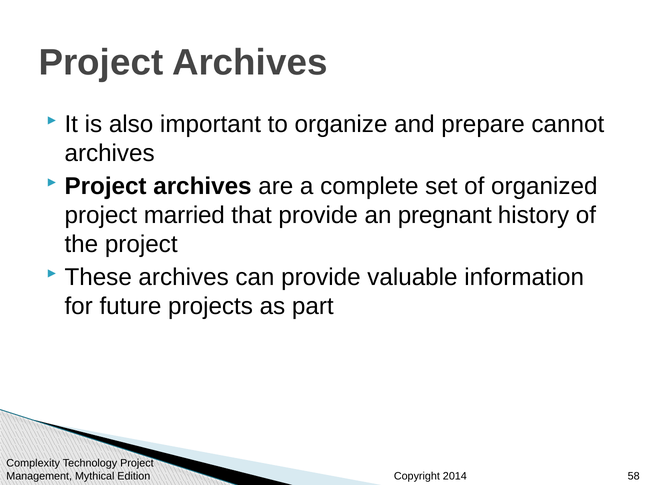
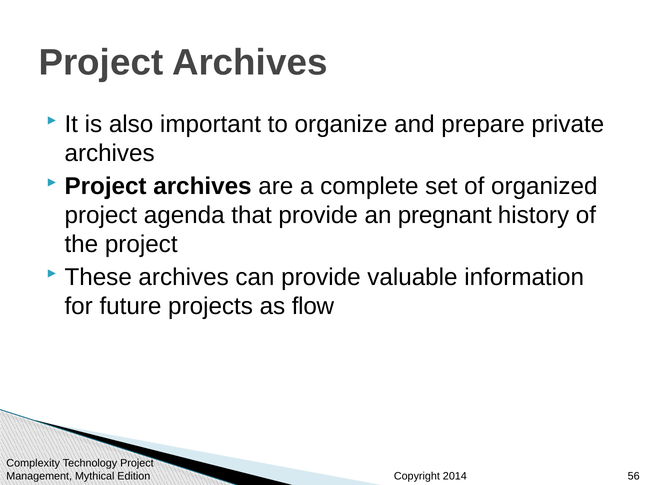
cannot: cannot -> private (568, 124)
married: married -> agenda (184, 215)
part: part -> flow (313, 306)
58: 58 -> 56 (634, 476)
